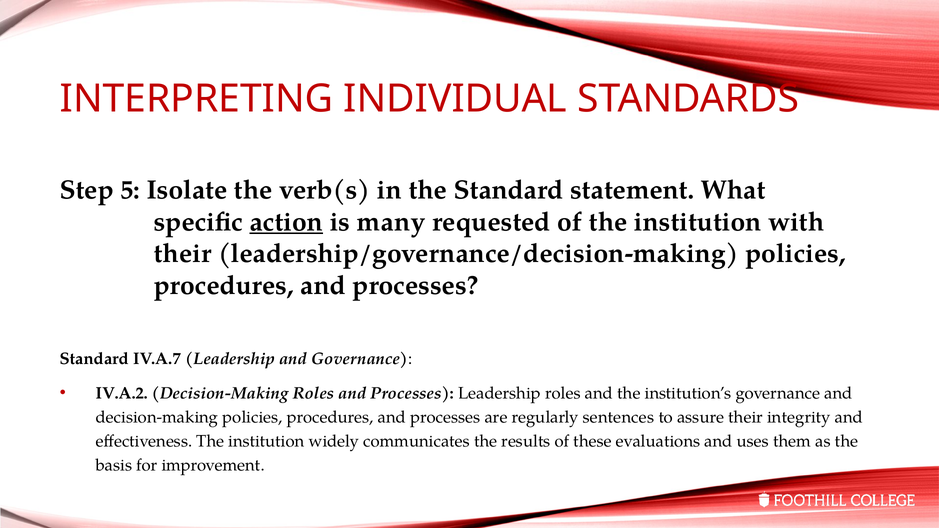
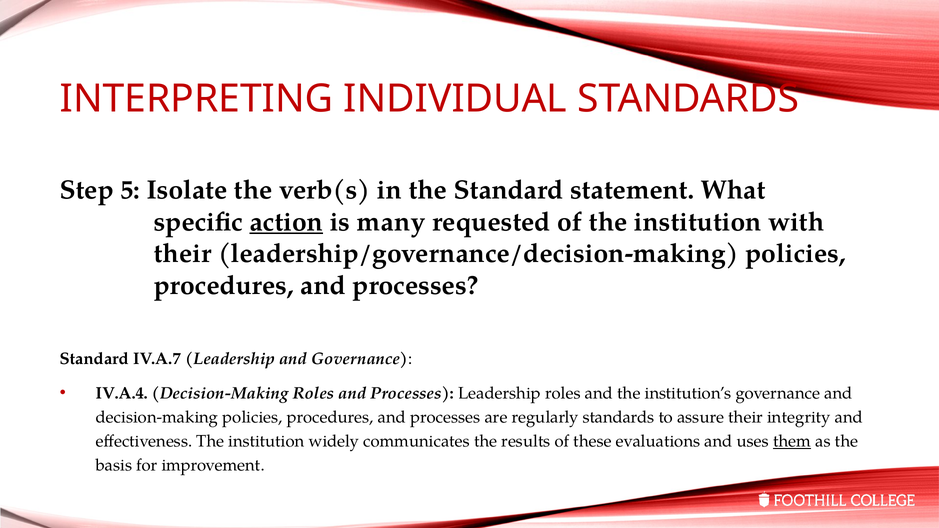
IV.A.2: IV.A.2 -> IV.A.4 (122, 393)
regularly sentences: sentences -> standards (619, 417)
them underline: none -> present (792, 441)
